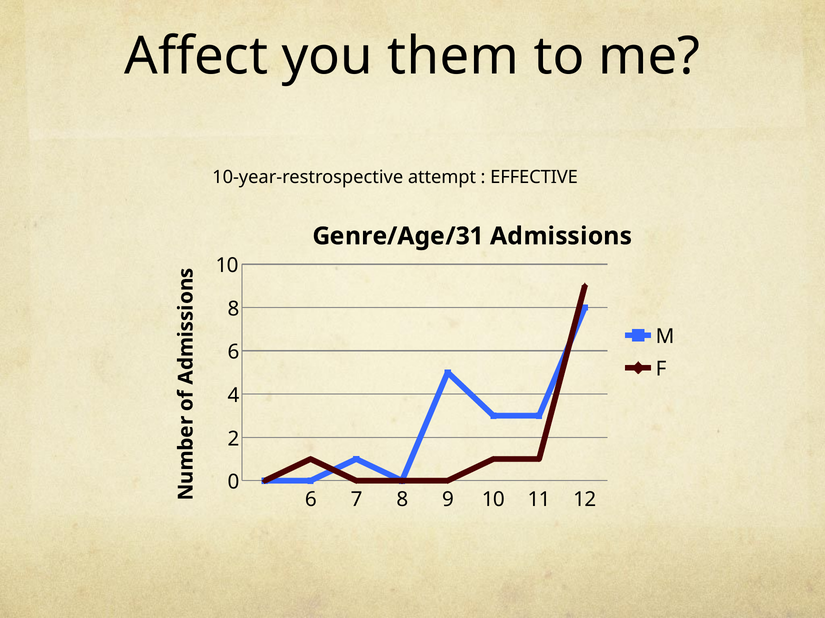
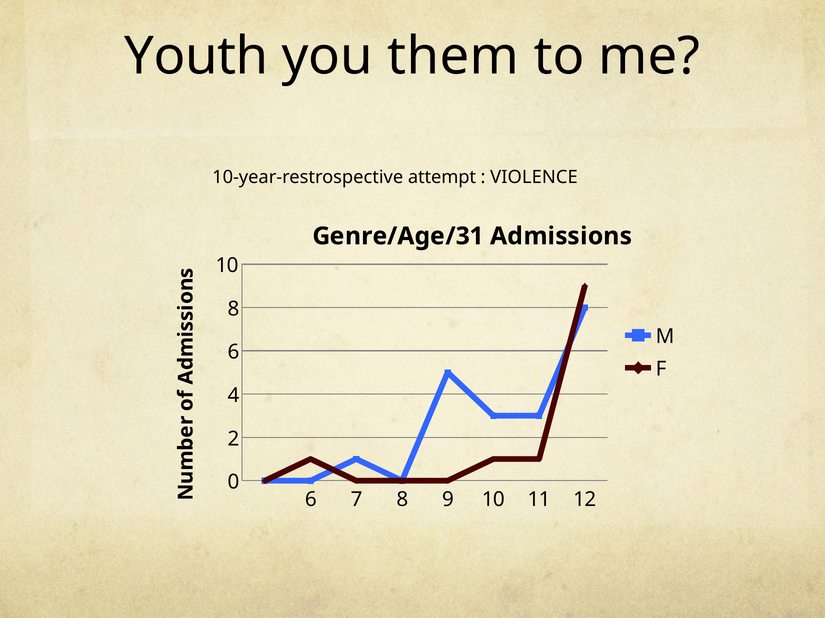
Affect: Affect -> Youth (196, 57)
EFFECTIVE: EFFECTIVE -> VIOLENCE (534, 178)
